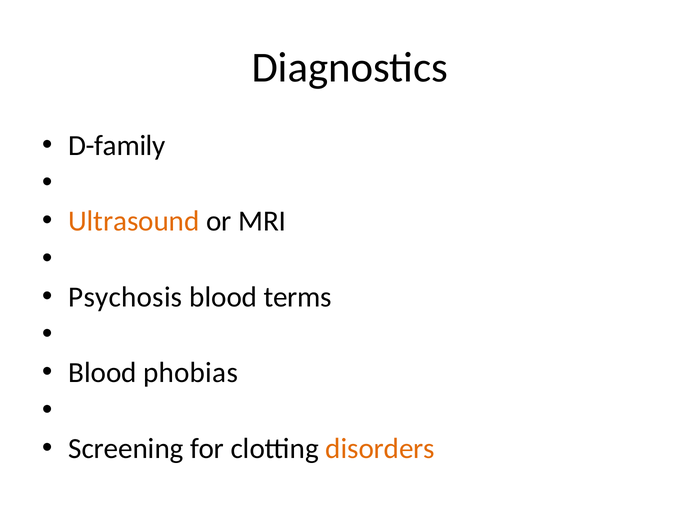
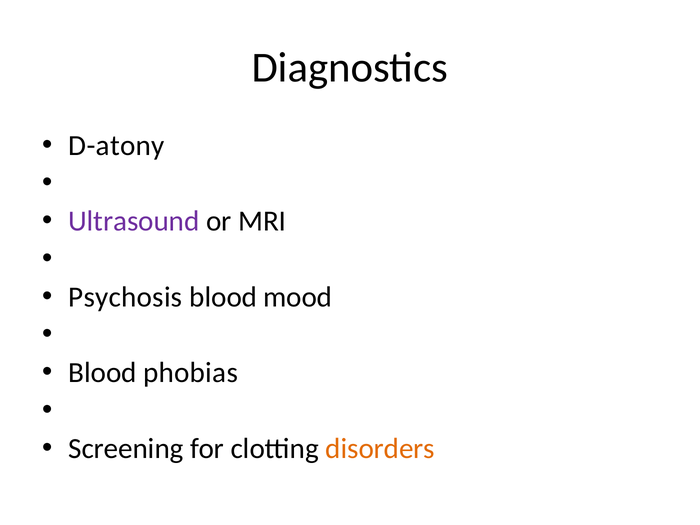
D-family: D-family -> D-atony (116, 146)
Ultrasound colour: orange -> purple (134, 221)
terms: terms -> mood (298, 297)
